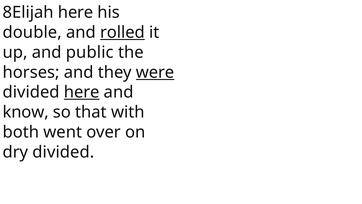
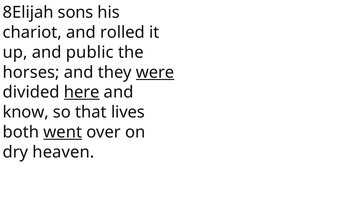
8Elijah here: here -> sons (76, 12)
double: double -> chariot (32, 32)
rolled underline: present -> none (123, 32)
with: with -> lives (128, 112)
went underline: none -> present (63, 132)
dry divided: divided -> heaven (63, 152)
